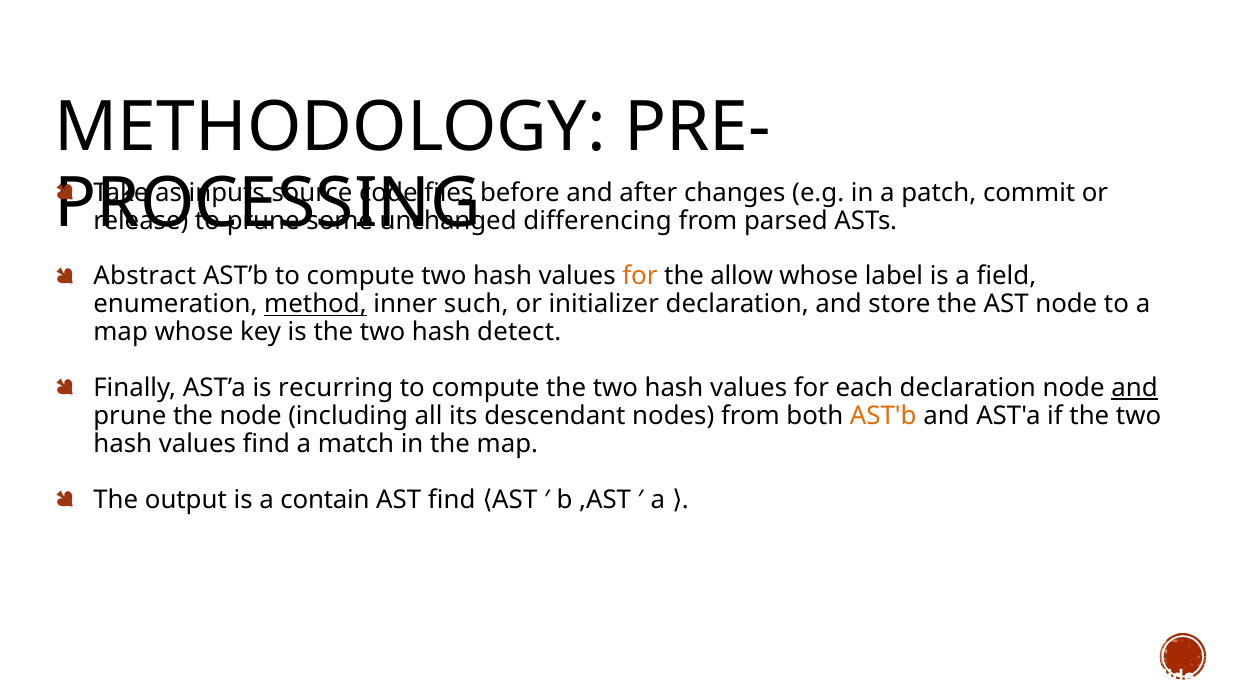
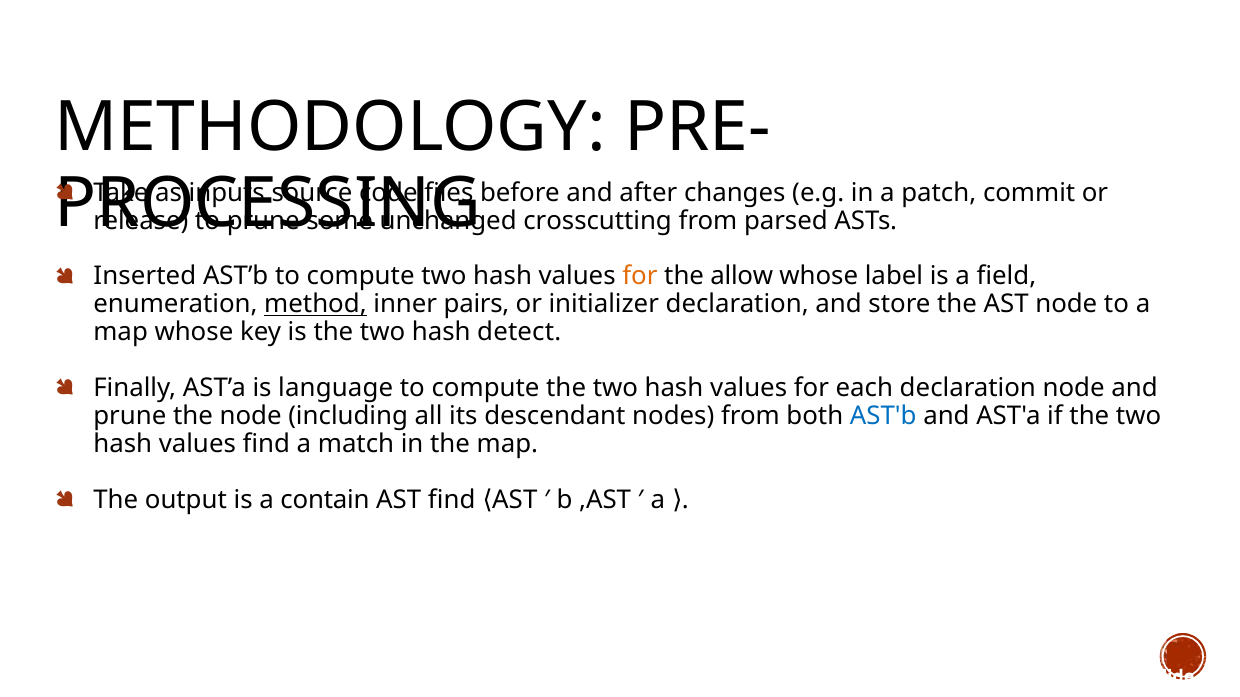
differencing: differencing -> crosscutting (598, 221)
Abstract: Abstract -> Inserted (145, 277)
such: such -> pairs (476, 305)
recurring: recurring -> language (336, 388)
and underline: present -> none (1135, 388)
AST'b colour: orange -> blue (883, 416)
